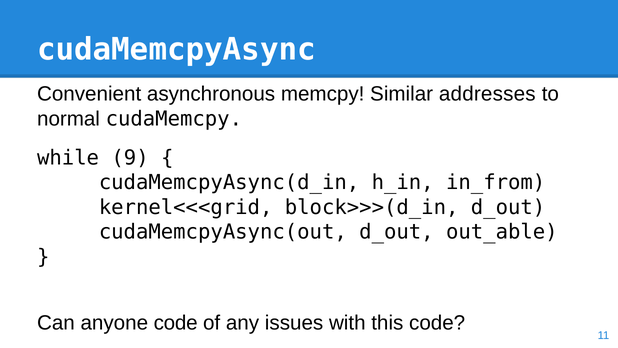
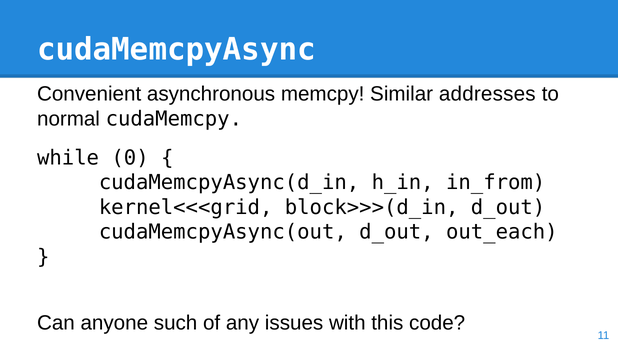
9: 9 -> 0 (130, 158)
out_able: out_able -> out_each (502, 232)
anyone code: code -> such (176, 323)
